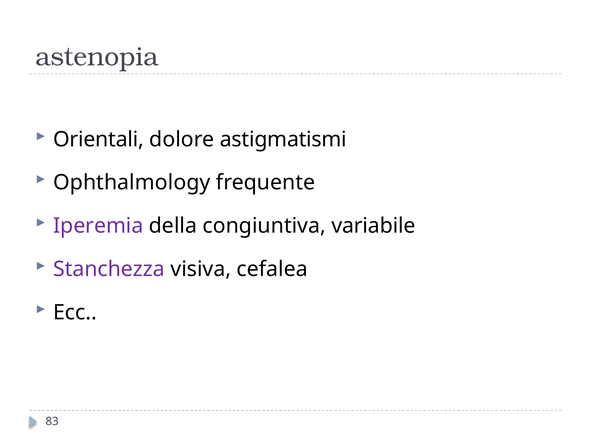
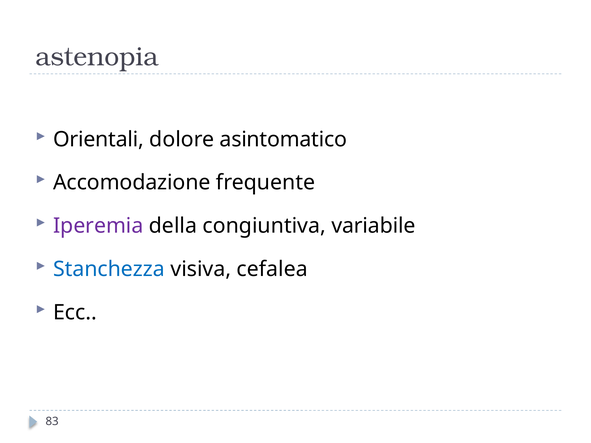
astigmatismi: astigmatismi -> asintomatico (283, 139)
Ophthalmology: Ophthalmology -> Accomodazione (132, 183)
Stanchezza colour: purple -> blue (109, 269)
